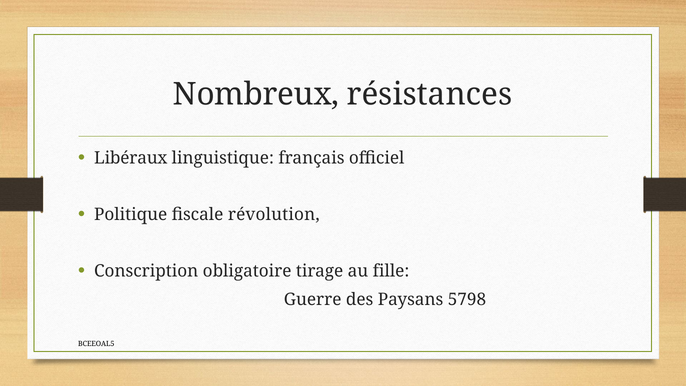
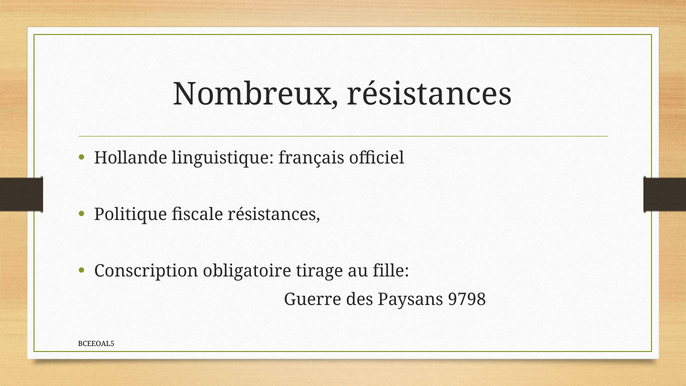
Libéraux: Libéraux -> Hollande (131, 158)
fiscale révolution: révolution -> résistances (274, 215)
5798: 5798 -> 9798 (467, 299)
